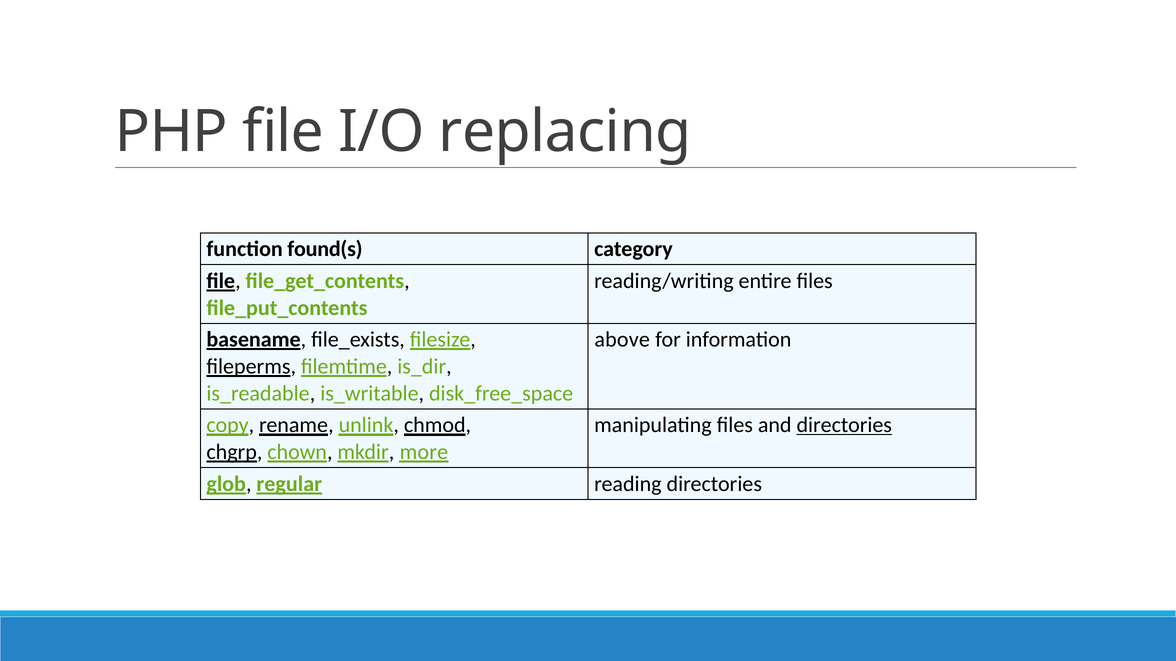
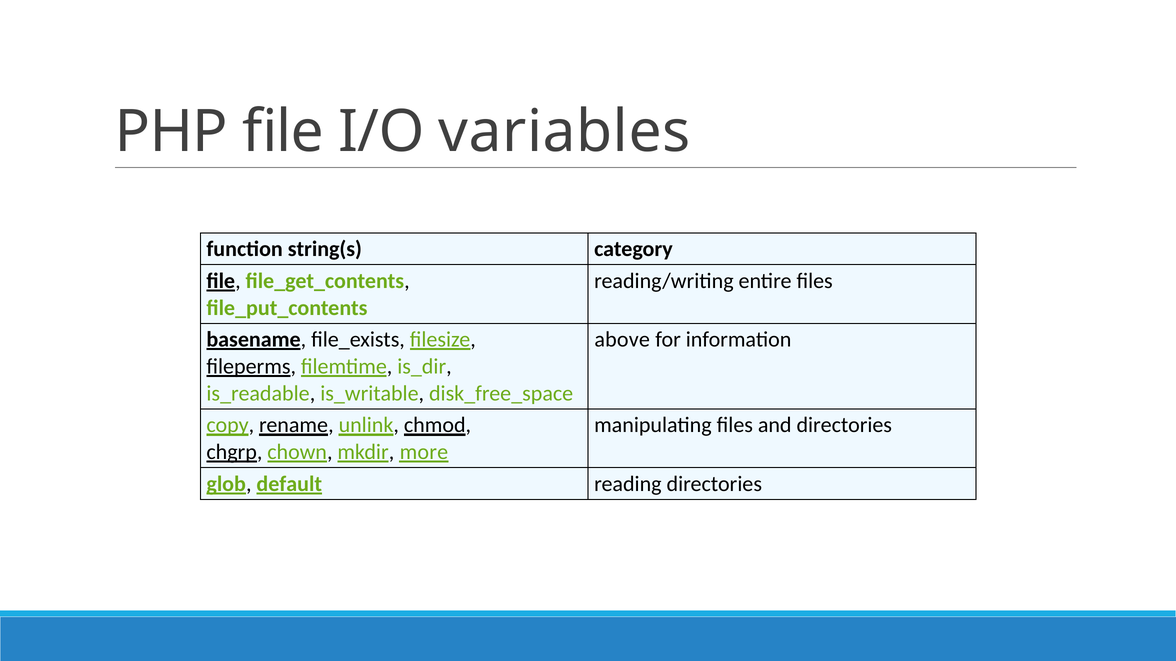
replacing: replacing -> variables (564, 132)
found(s: found(s -> string(s (325, 249)
directories underline: present -> none (844, 425)
regular: regular -> default (289, 484)
